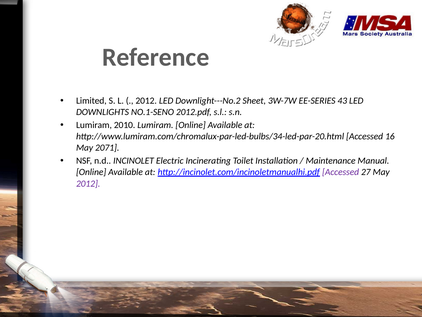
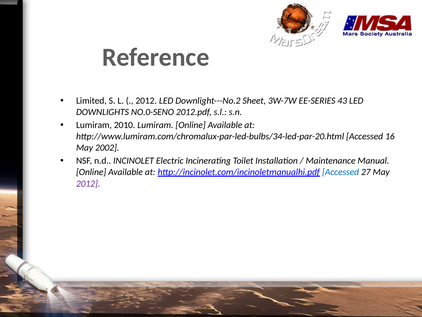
NO.1-SENO: NO.1-SENO -> NO.0-SENO (152, 112)
2071: 2071 -> 2002 (107, 147)
Accessed colour: purple -> blue (341, 172)
